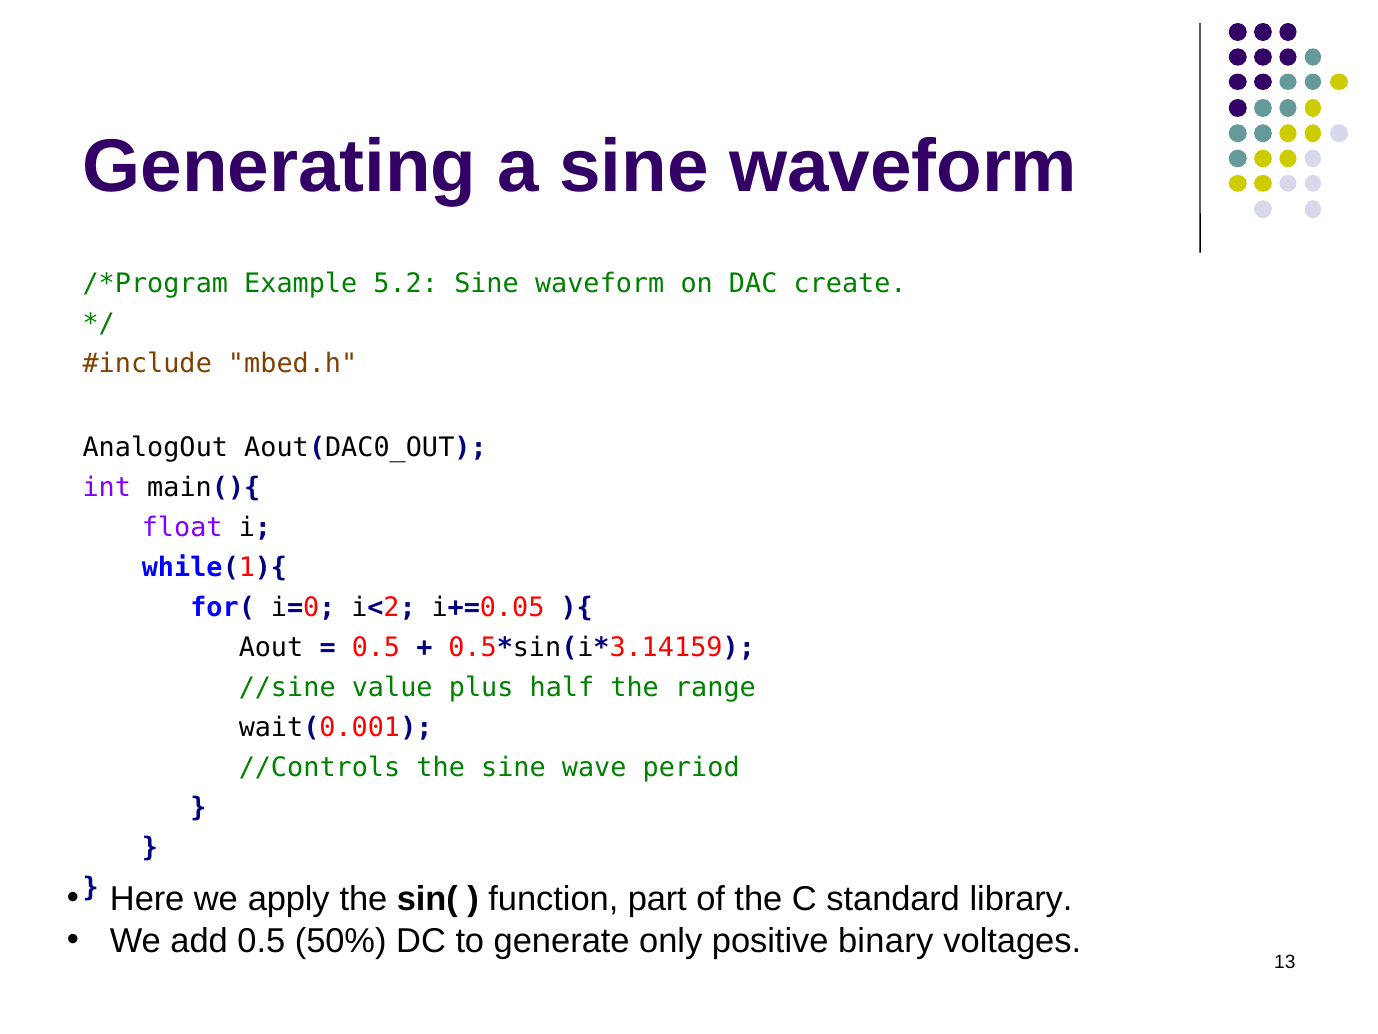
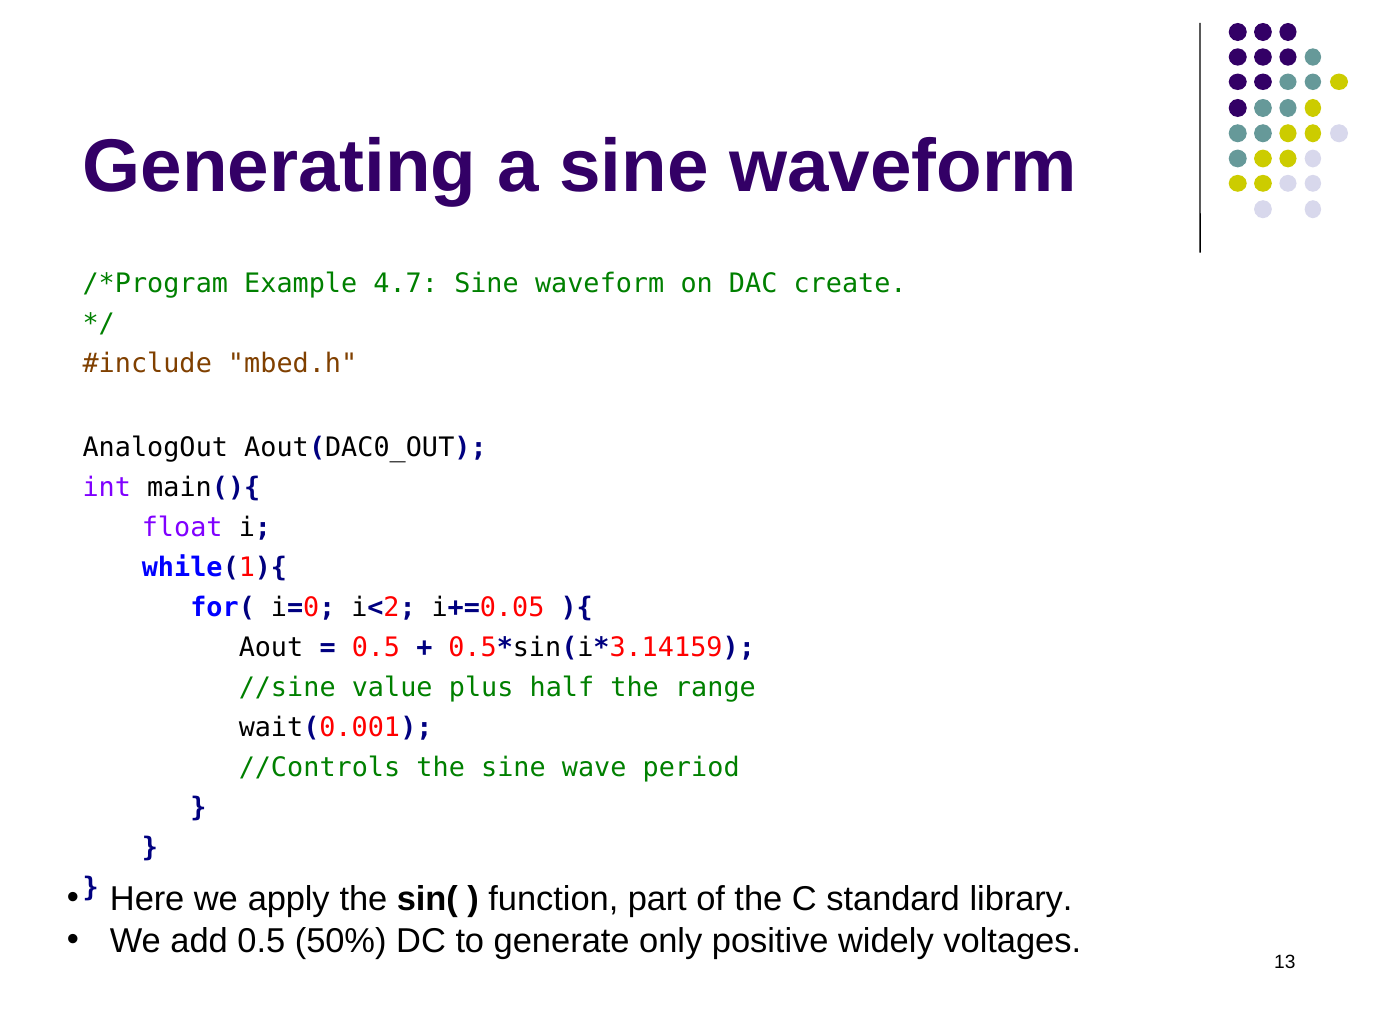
5.2: 5.2 -> 4.7 (406, 284)
binary: binary -> widely (886, 940)
